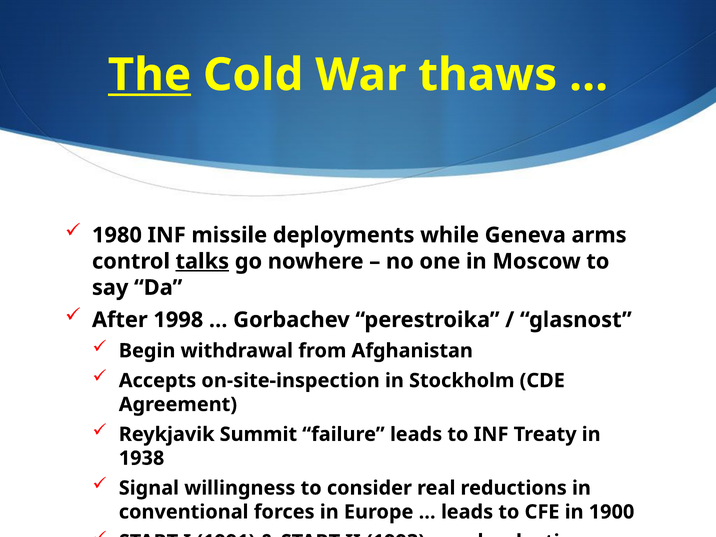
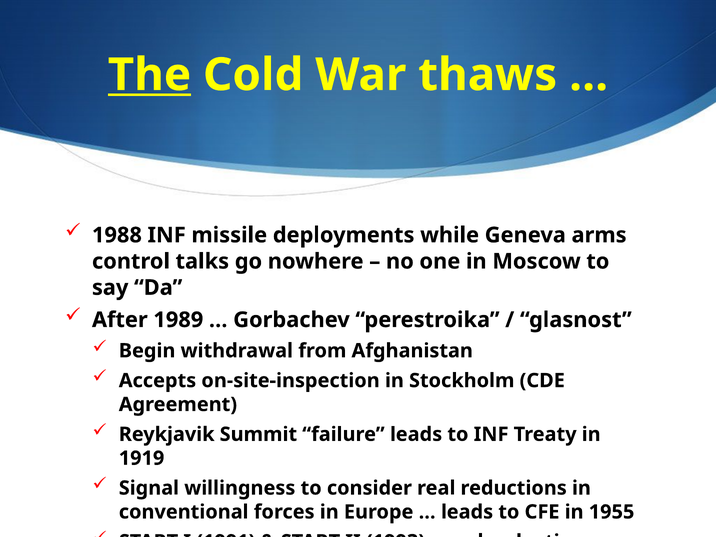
1980: 1980 -> 1988 (117, 235)
talks underline: present -> none (202, 261)
1998: 1998 -> 1989 (178, 320)
1938: 1938 -> 1919 (142, 458)
1900: 1900 -> 1955 (612, 512)
